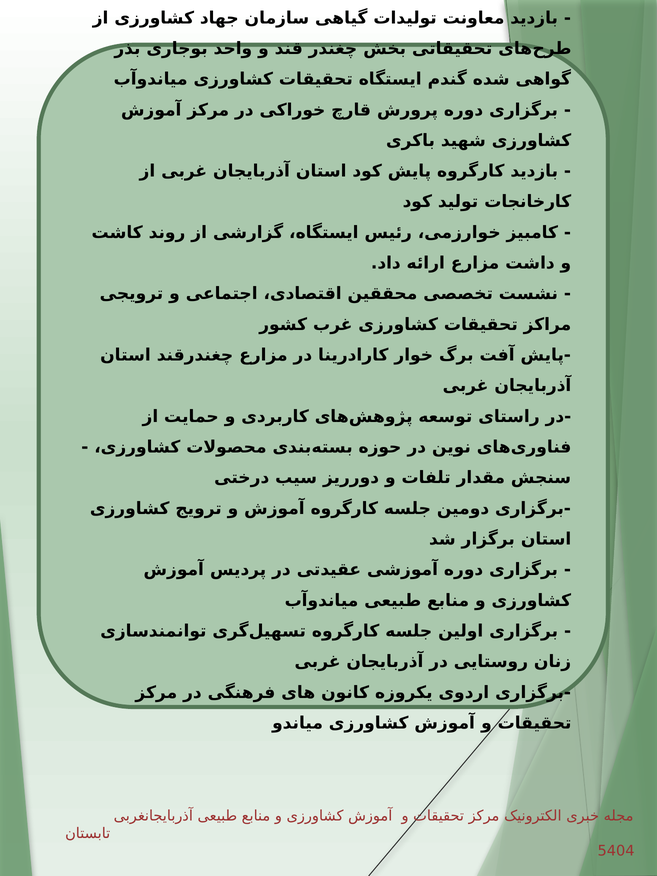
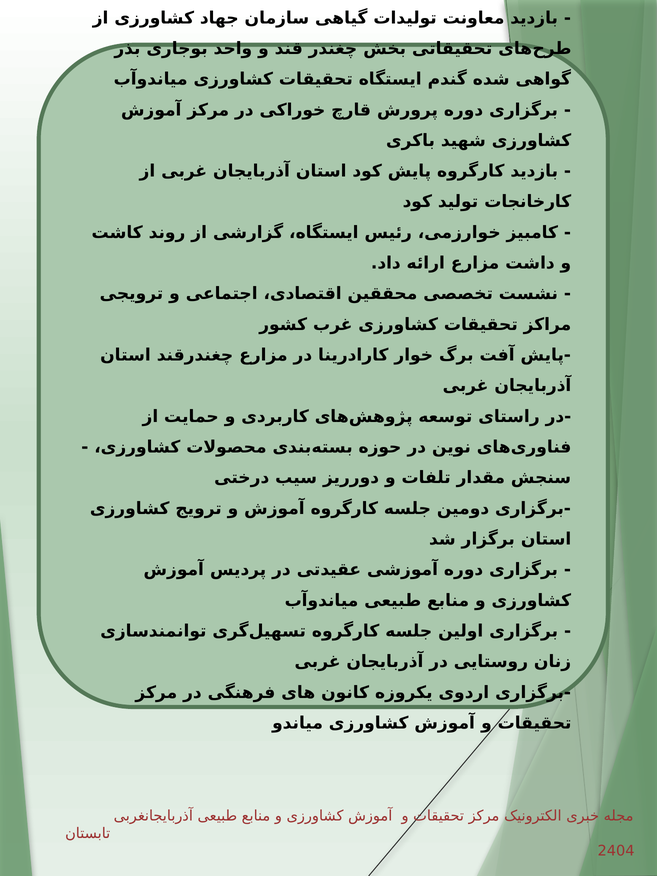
5404: 5404 -> 2404 (616, 851)
